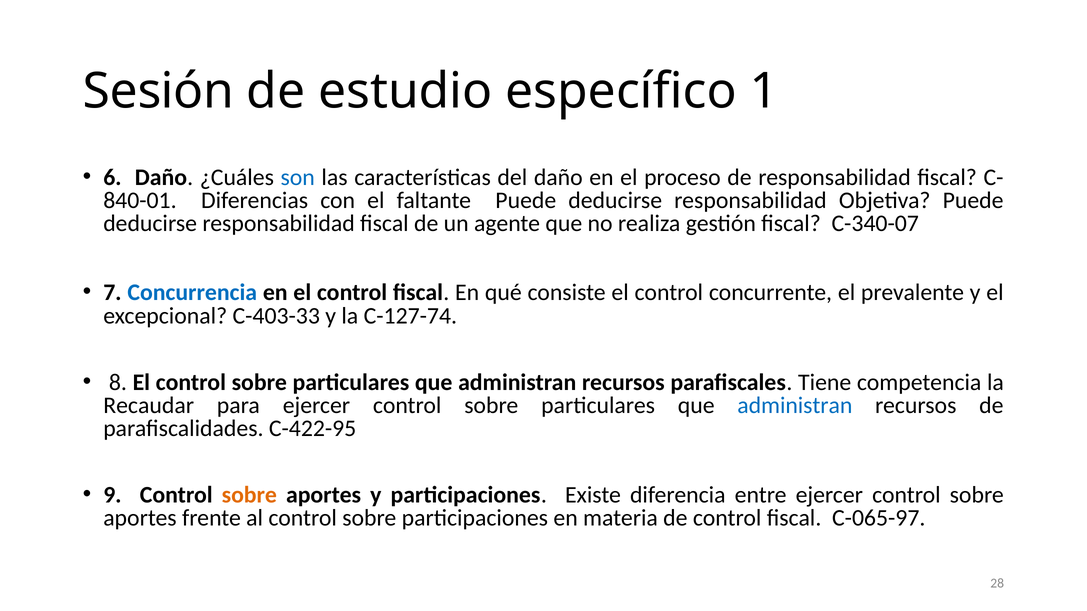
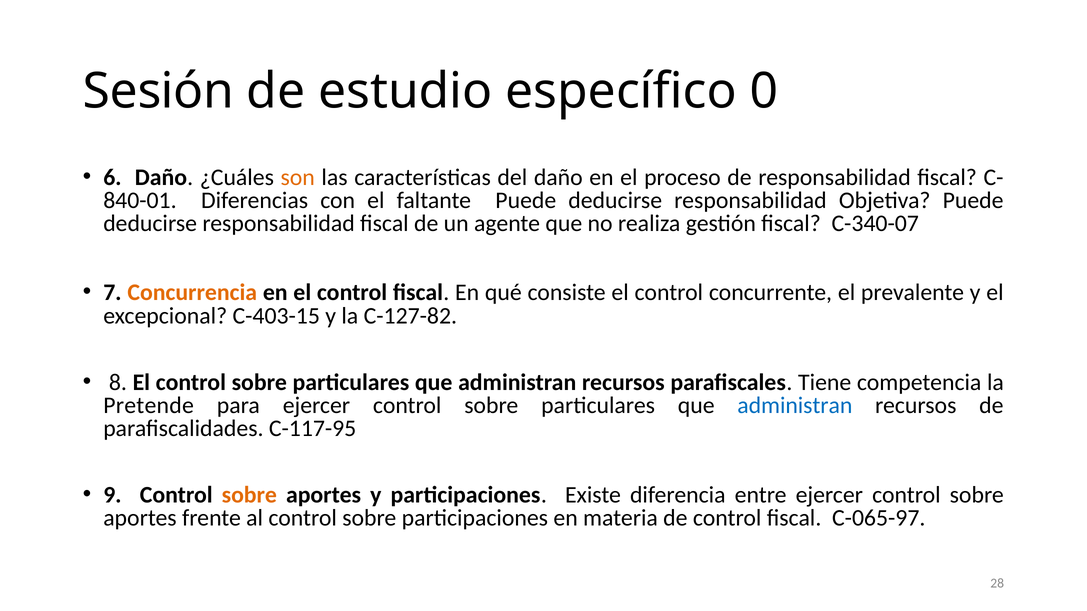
1: 1 -> 0 (764, 91)
son colour: blue -> orange (298, 177)
Concurrencia colour: blue -> orange (192, 293)
C-403-33: C-403-33 -> C-403-15 (276, 316)
C-127-74: C-127-74 -> C-127-82 (410, 316)
Recaudar: Recaudar -> Pretende (149, 406)
C-422-95: C-422-95 -> C-117-95 (313, 429)
